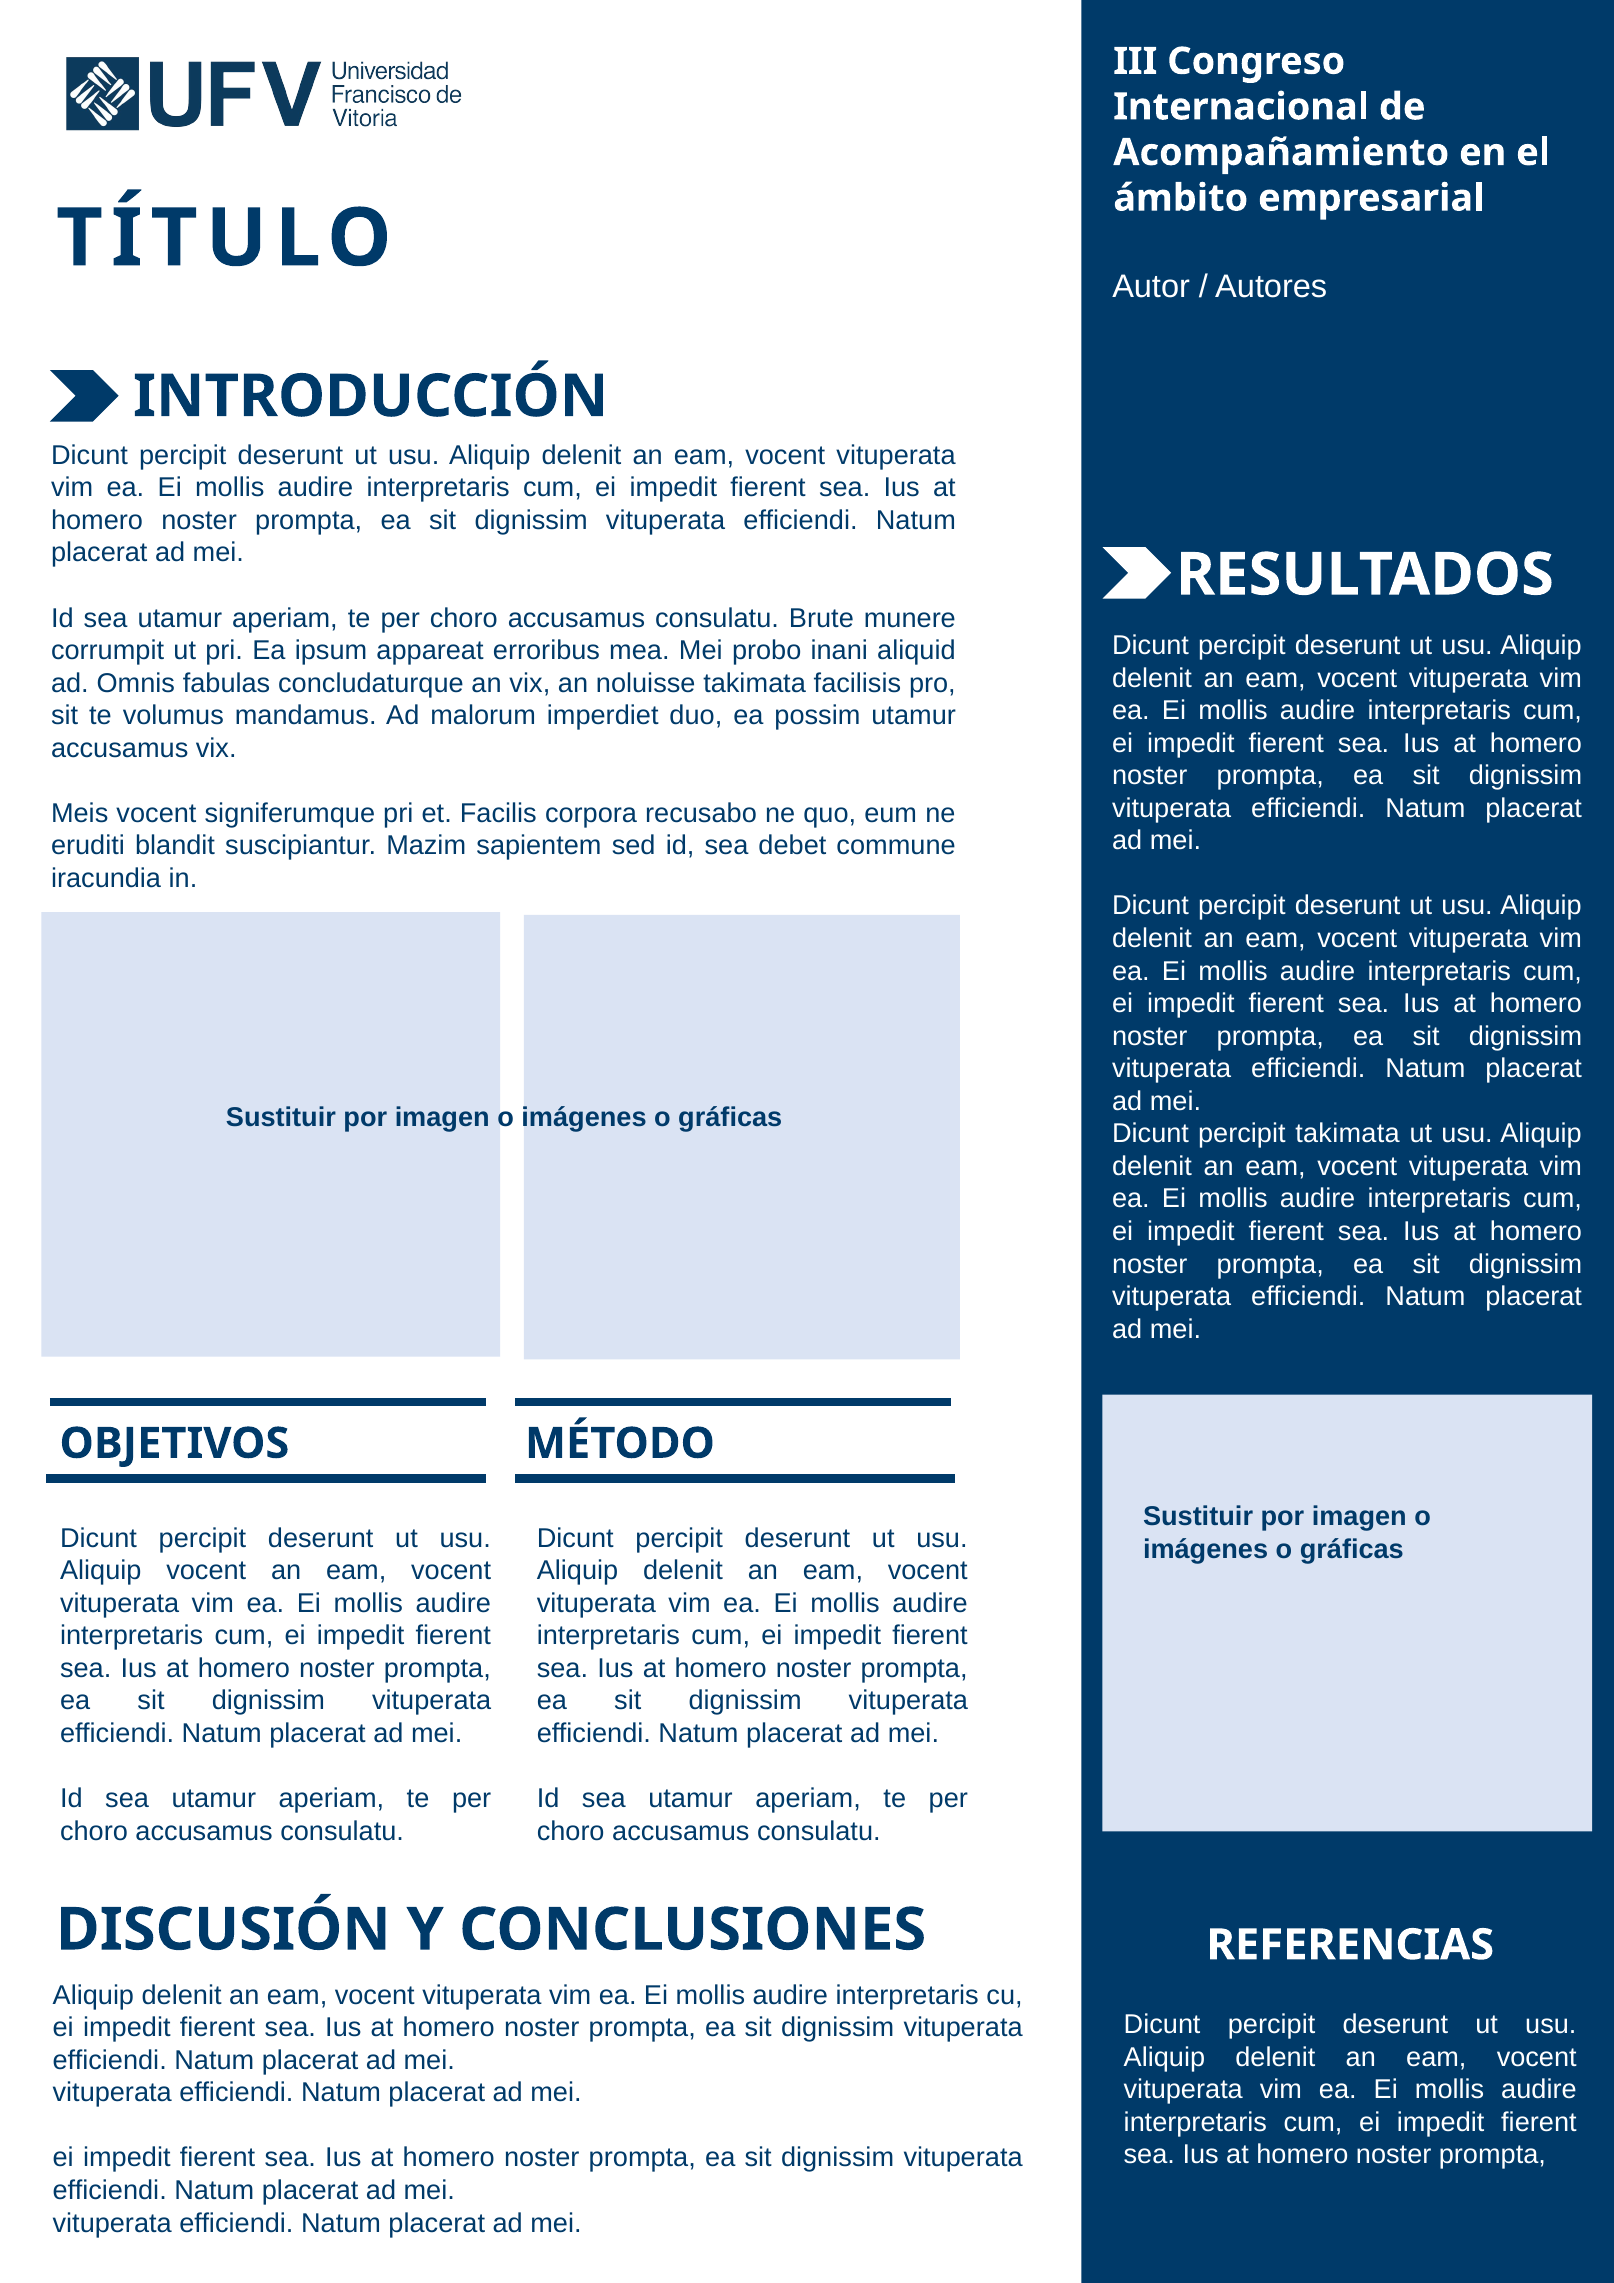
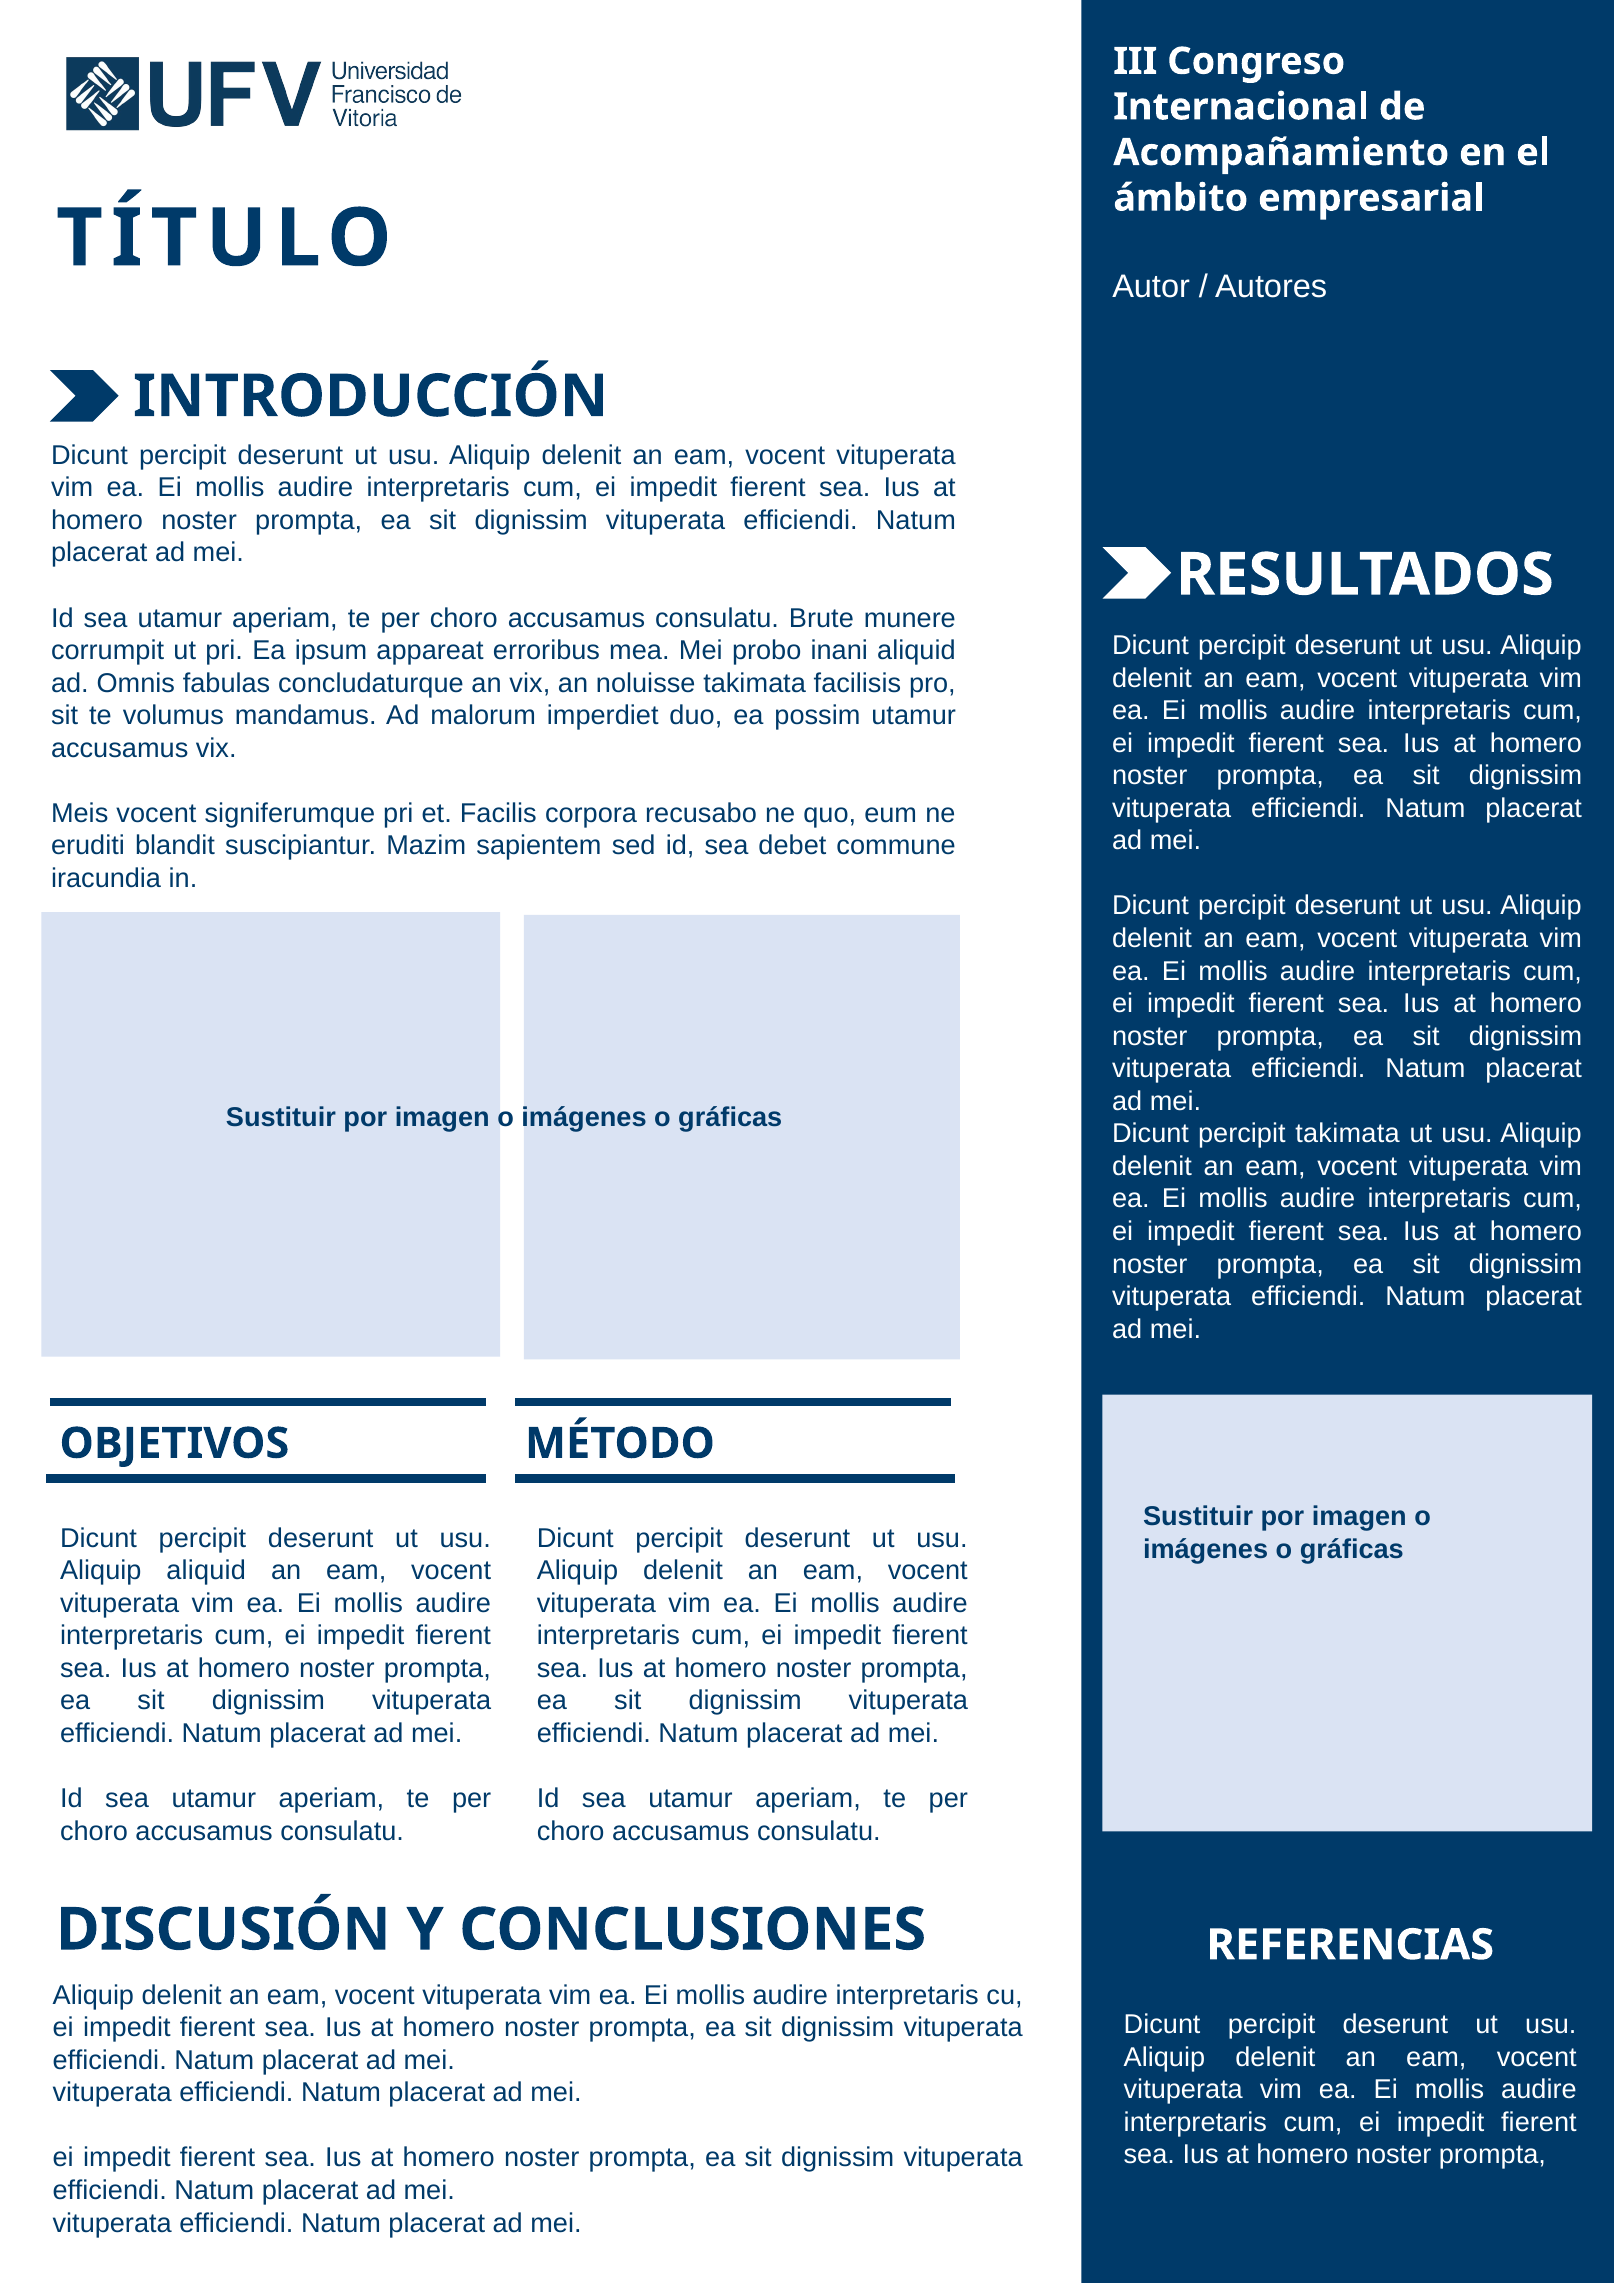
Aliquip vocent: vocent -> aliquid (206, 1570)
